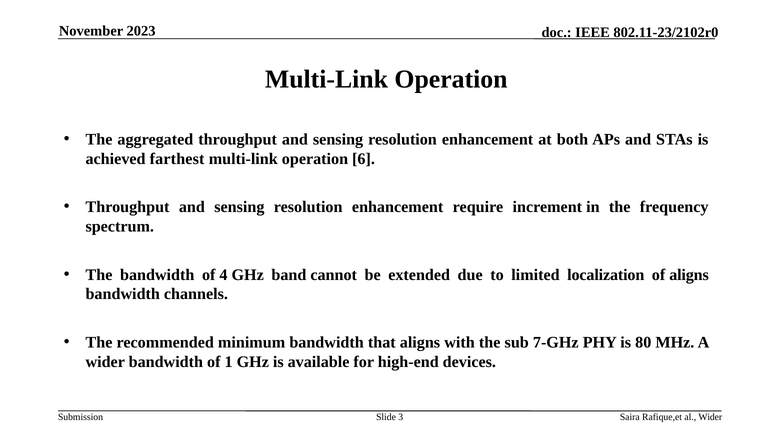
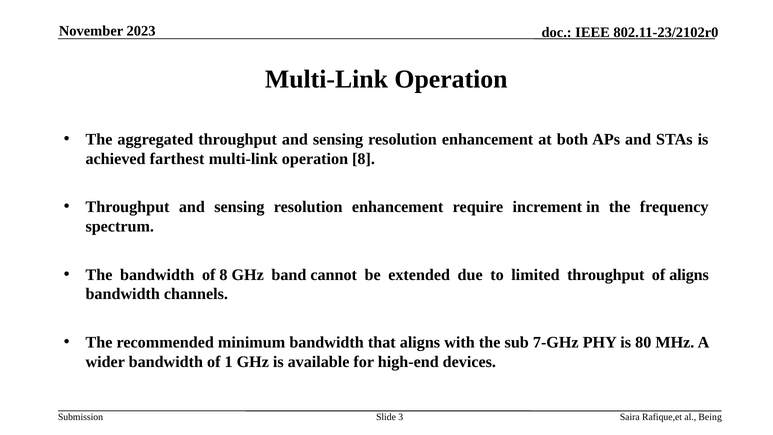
operation 6: 6 -> 8 (363, 159)
of 4: 4 -> 8 (224, 275)
limited localization: localization -> throughput (606, 275)
al Wider: Wider -> Being (710, 417)
